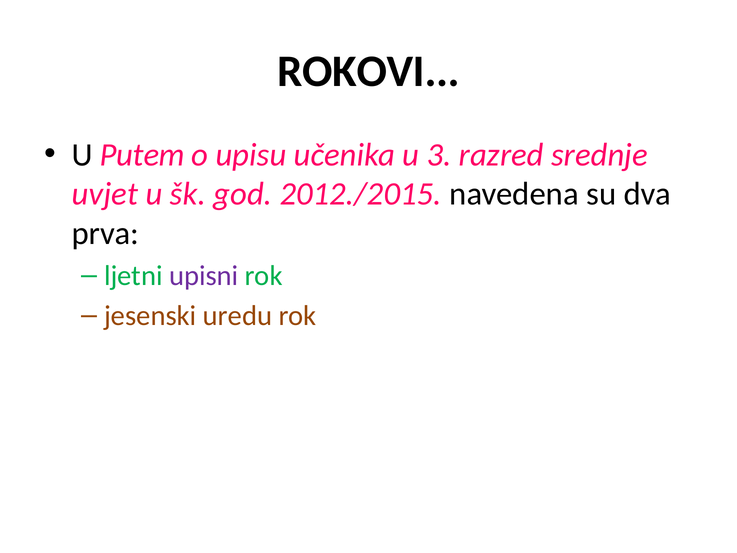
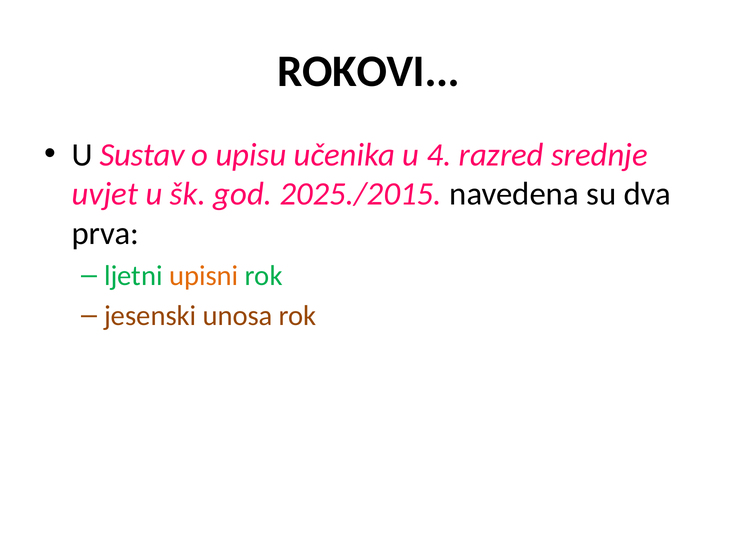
Putem: Putem -> Sustav (142, 155)
3: 3 -> 4 (439, 155)
2012./2015: 2012./2015 -> 2025./2015 (361, 194)
upisni colour: purple -> orange (204, 276)
uredu: uredu -> unosa (238, 316)
